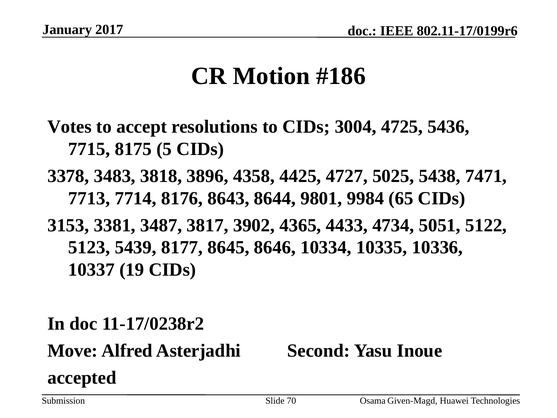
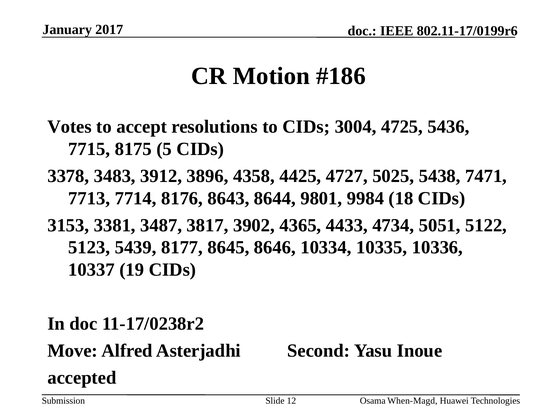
3818: 3818 -> 3912 (161, 176)
65: 65 -> 18 (401, 198)
70: 70 -> 12 (291, 401)
Given-Magd: Given-Magd -> When-Magd (412, 401)
